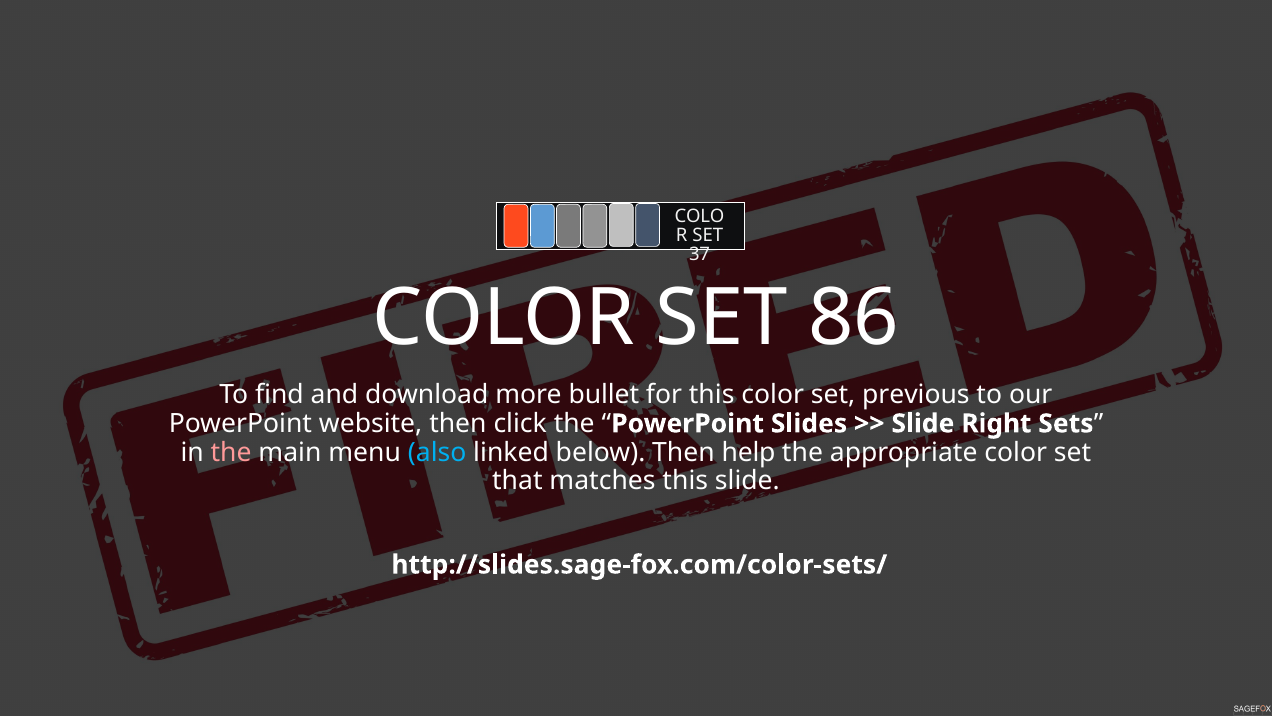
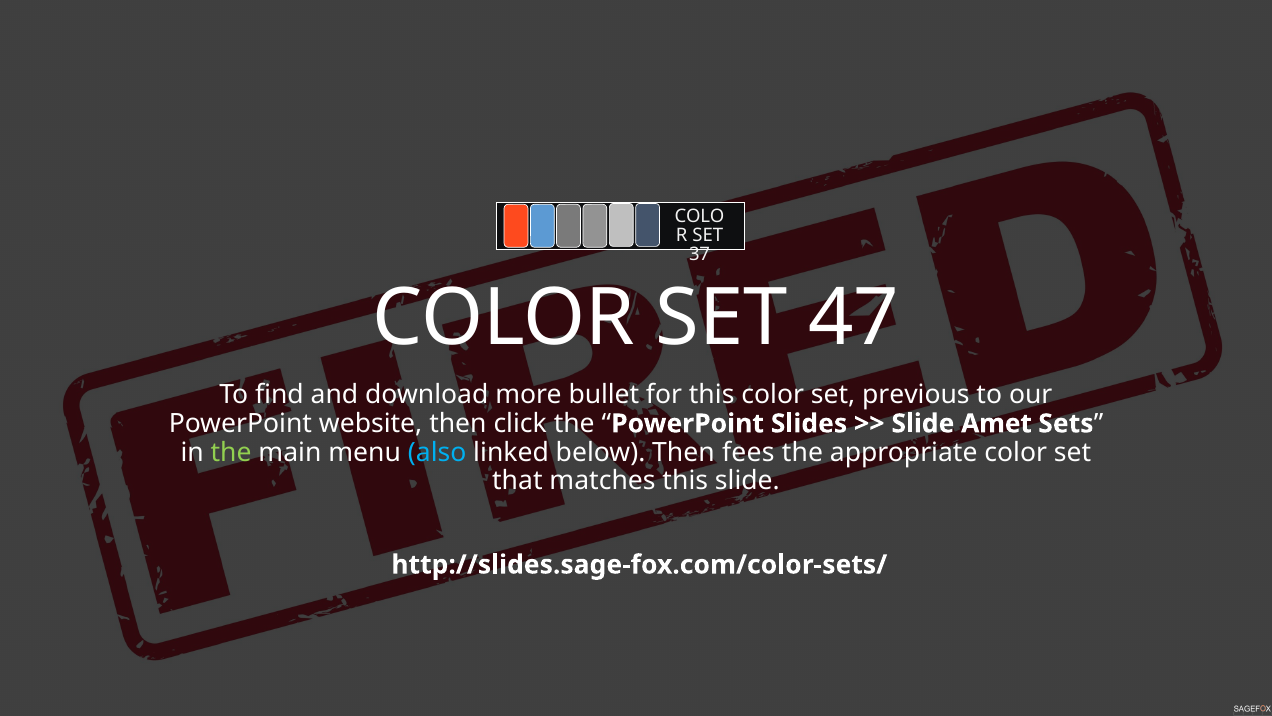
86: 86 -> 47 (854, 318)
Right: Right -> Amet (996, 423)
the colour: pink -> light green (231, 452)
help: help -> fees (748, 452)
